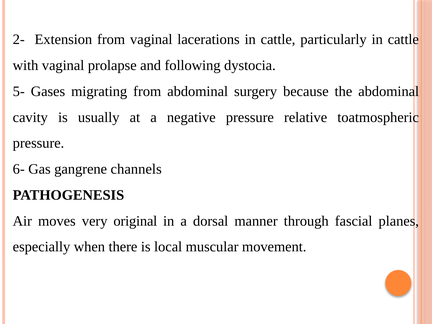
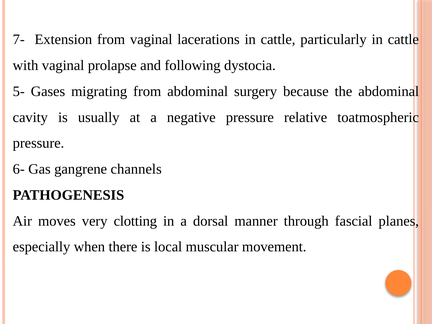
2-: 2- -> 7- (19, 40)
original: original -> clotting (135, 221)
